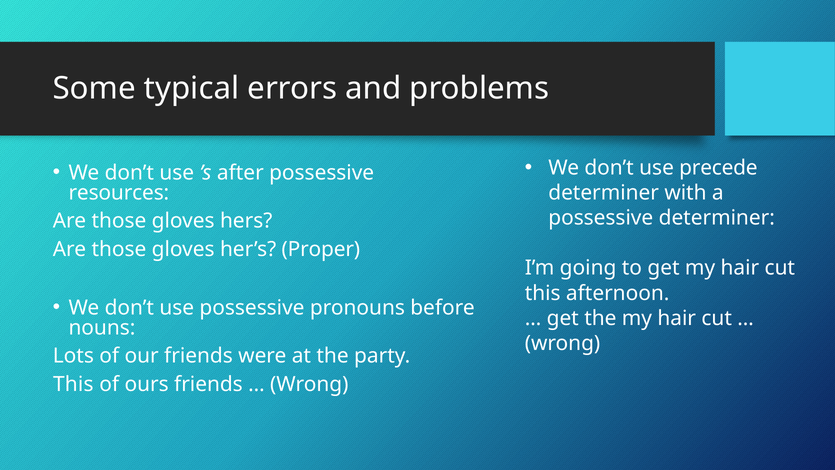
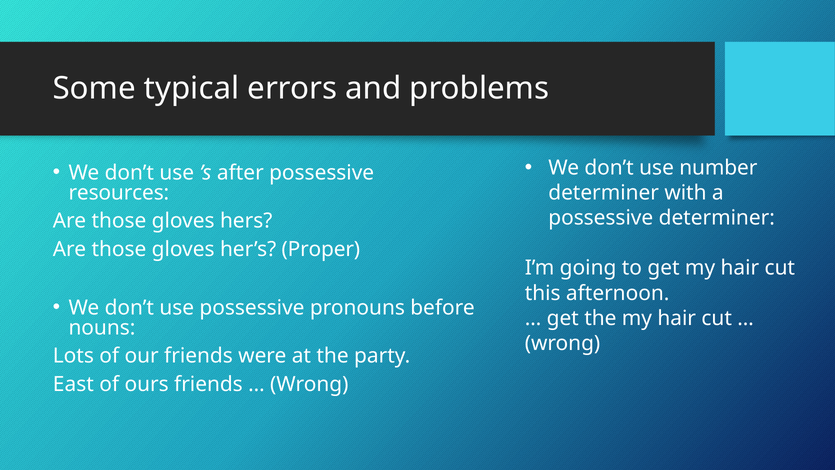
precede: precede -> number (718, 168)
This: This -> East (73, 384)
